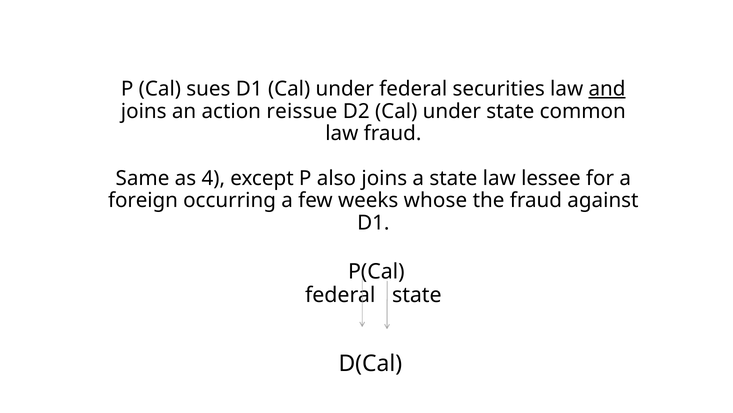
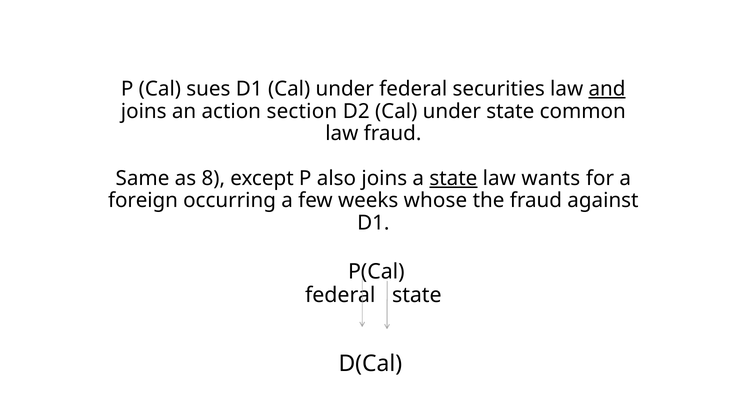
reissue: reissue -> section (302, 111)
4: 4 -> 8 (213, 178)
state underline: none -> present (453, 178)
lessee: lessee -> wants (551, 178)
